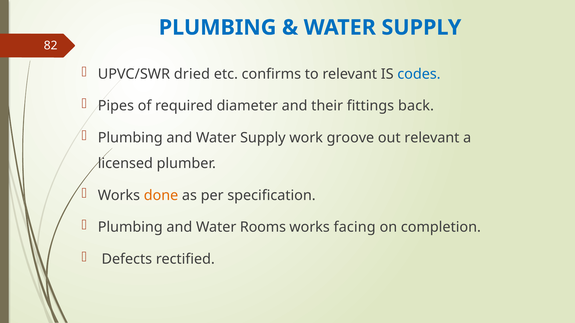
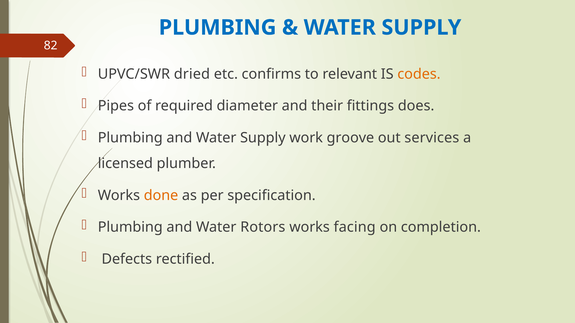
codes colour: blue -> orange (419, 74)
back: back -> does (416, 106)
out relevant: relevant -> services (432, 138)
Rooms: Rooms -> Rotors (263, 228)
